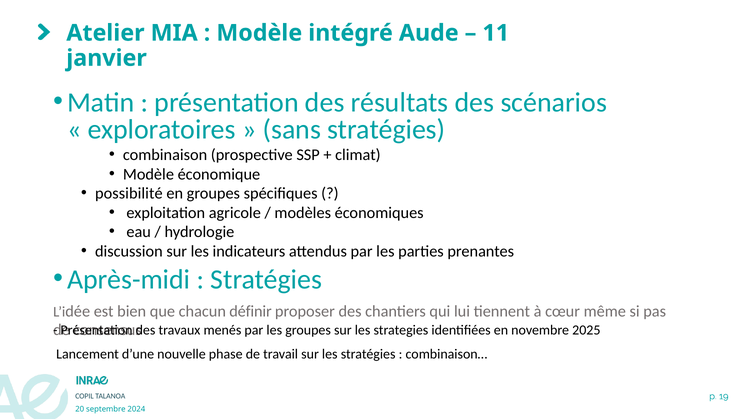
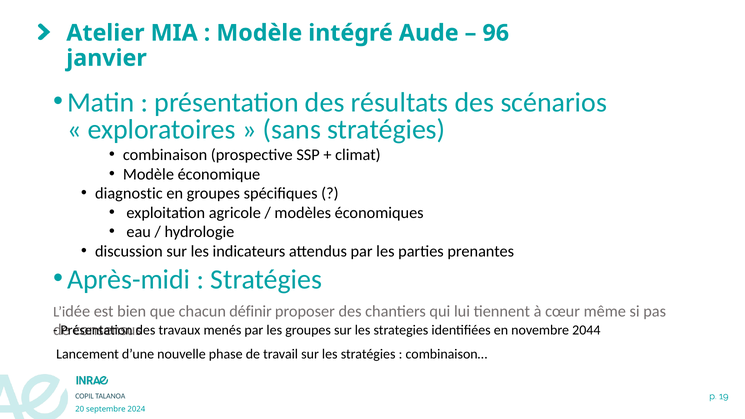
11: 11 -> 96 (496, 33)
possibilité: possibilité -> diagnostic (129, 194)
2025: 2025 -> 2044 (586, 330)
